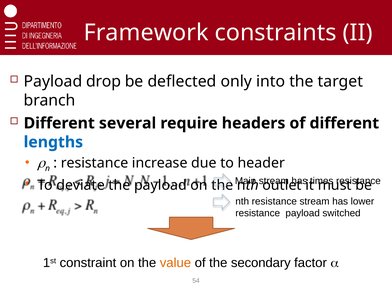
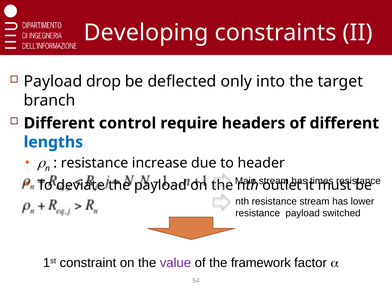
Framework: Framework -> Developing (146, 33)
several: several -> control (128, 123)
value colour: orange -> purple (175, 263)
secondary: secondary -> framework (261, 263)
